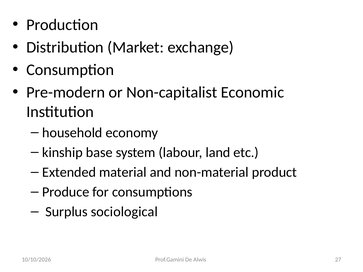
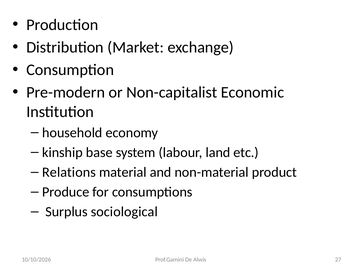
Extended: Extended -> Relations (69, 172)
